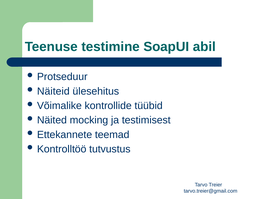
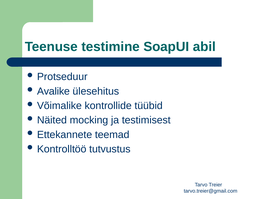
Näiteid: Näiteid -> Avalike (53, 91)
